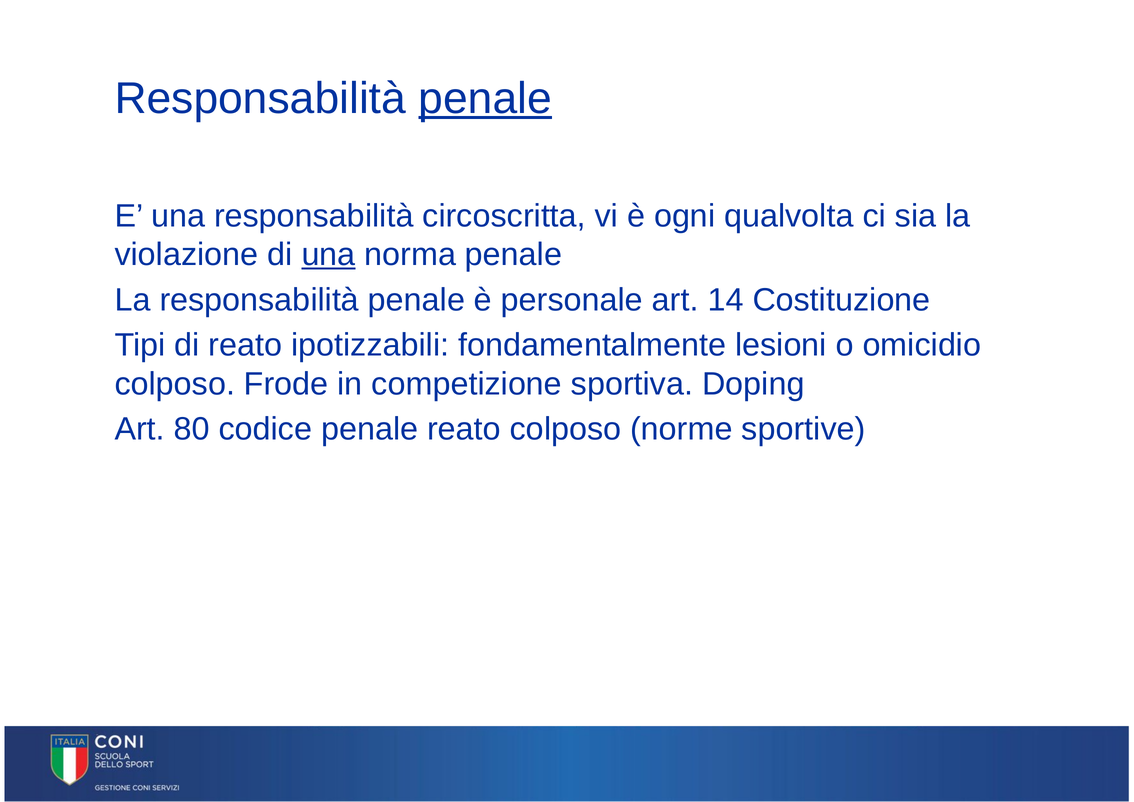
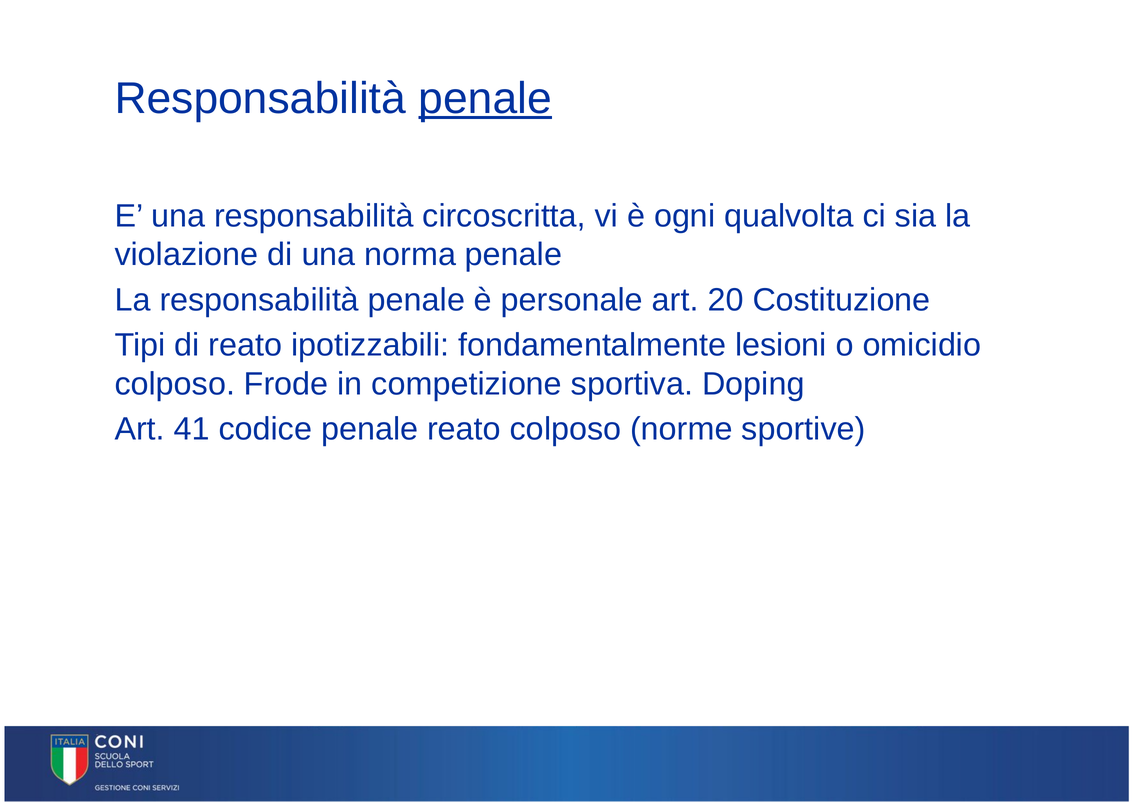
una underline: present -> none (328, 255)
14: 14 -> 20 (726, 300)
80: 80 -> 41 (192, 429)
